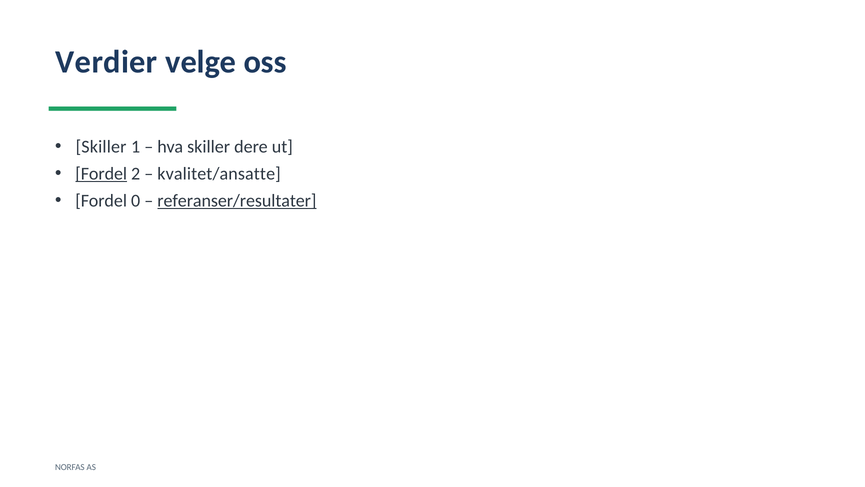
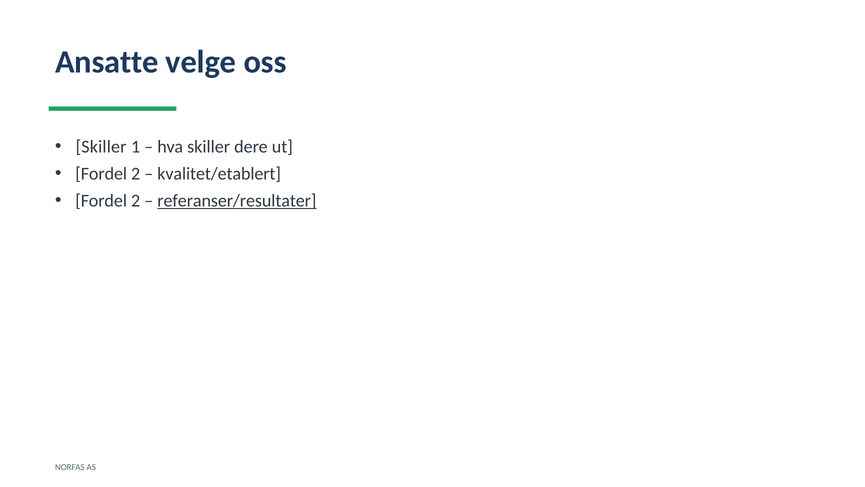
Verdier: Verdier -> Ansatte (107, 62)
Fordel underline: present -> none (101, 174)
kvalitet/ansatte: kvalitet/ansatte -> kvalitet/etablert (219, 174)
0: 0 -> 2 (136, 201)
